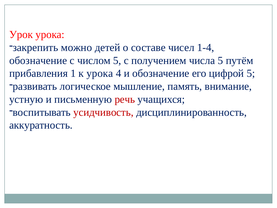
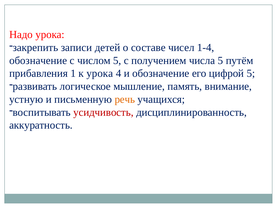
Урок: Урок -> Надо (21, 35)
можно: можно -> записи (77, 47)
речь colour: red -> orange (125, 99)
